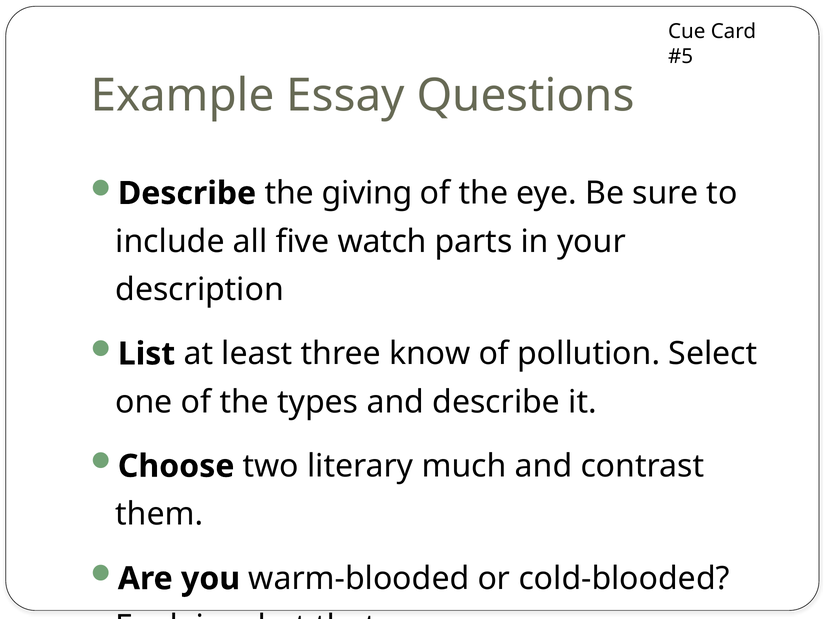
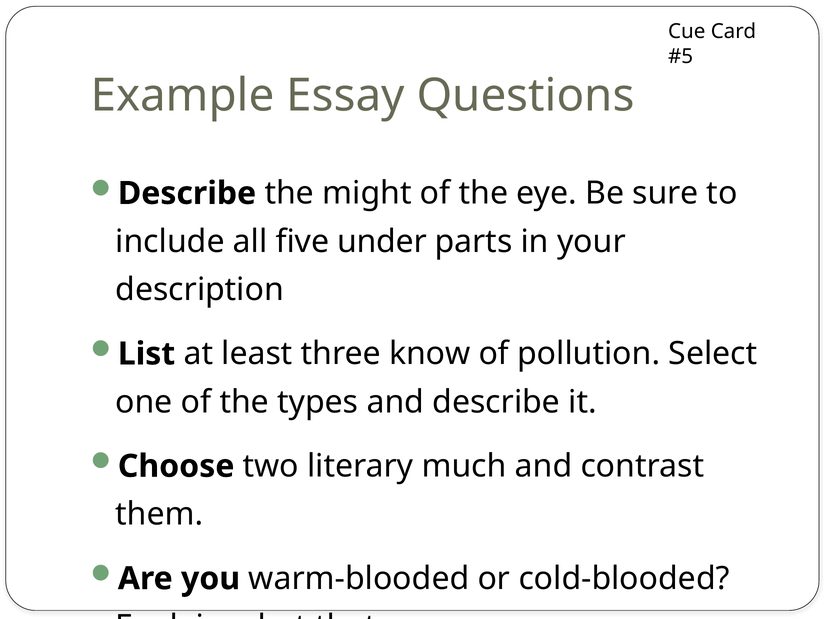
giving: giving -> might (367, 193)
watch: watch -> under (382, 241)
